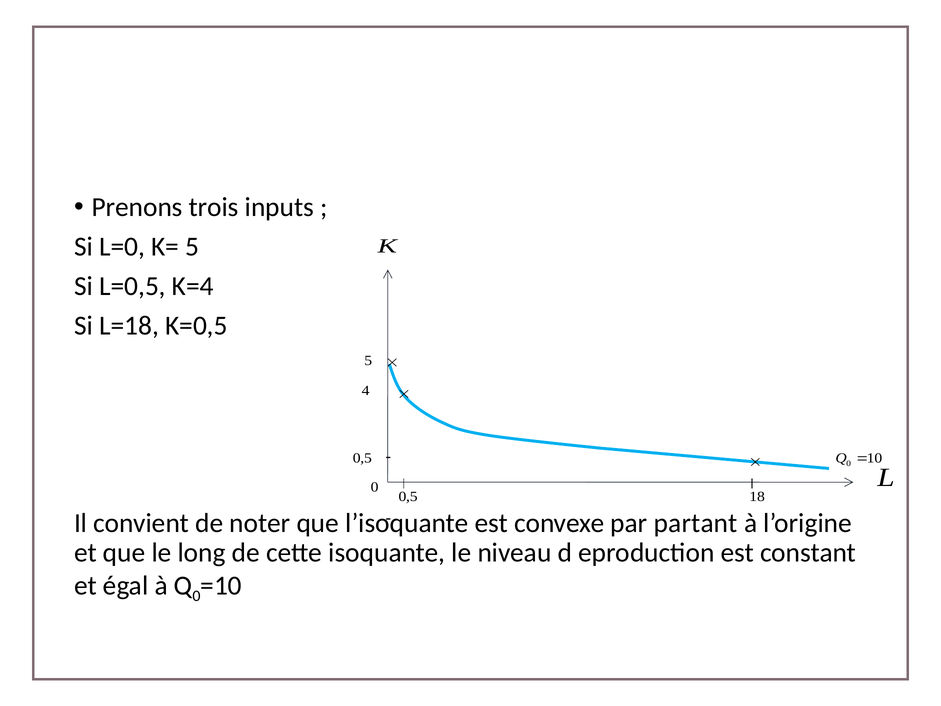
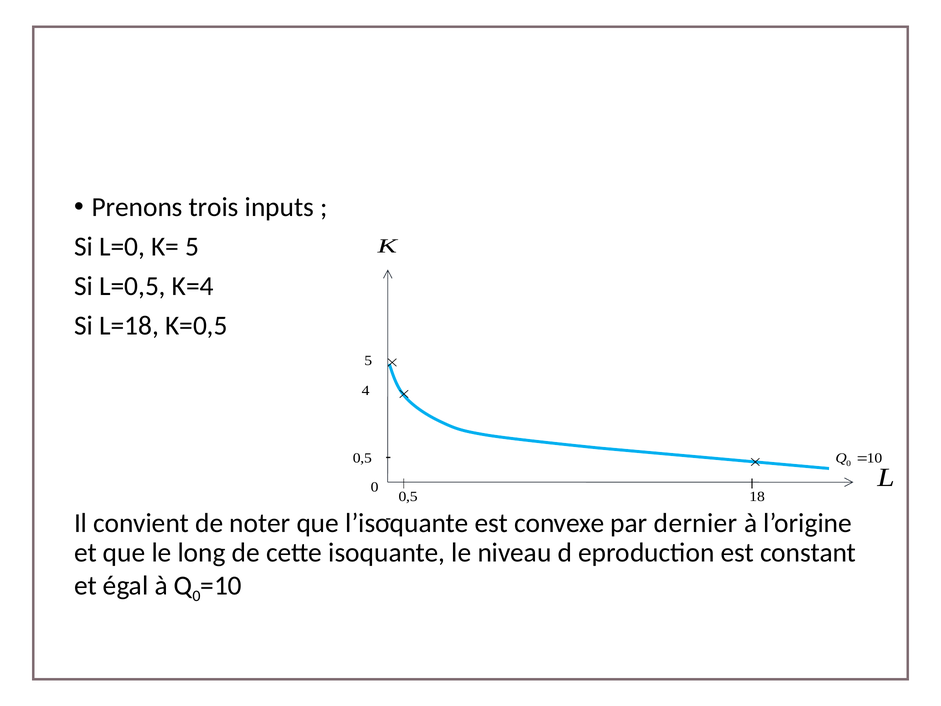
partant: partant -> dernier (696, 523)
